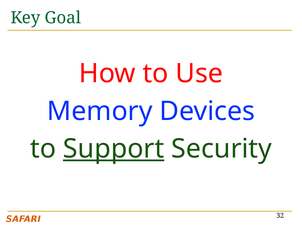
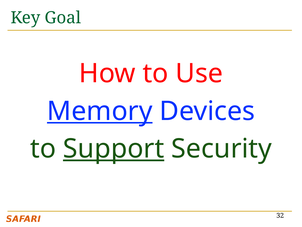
Memory underline: none -> present (100, 111)
